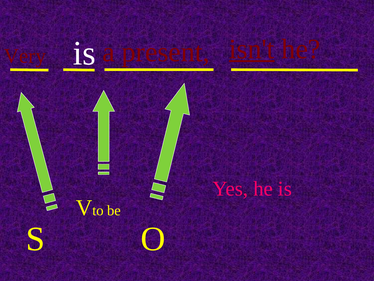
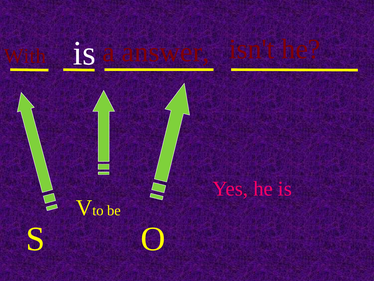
isn't underline: present -> none (252, 49)
Very: Very -> With (25, 56)
present: present -> answer (166, 52)
